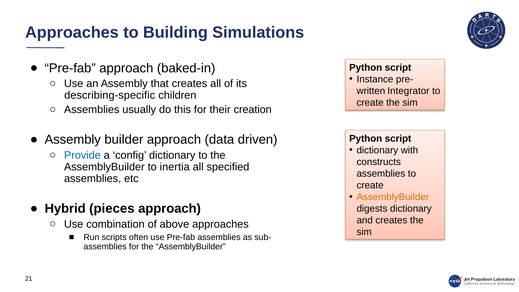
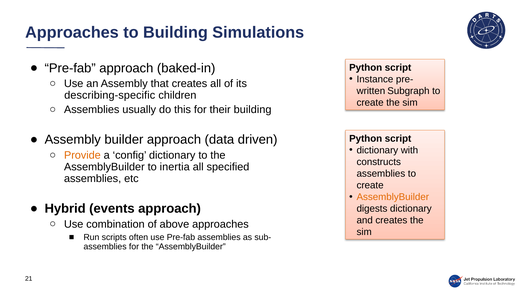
Integrator: Integrator -> Subgraph (408, 91)
their creation: creation -> building (253, 110)
Provide colour: blue -> orange (82, 155)
pieces: pieces -> events (112, 209)
